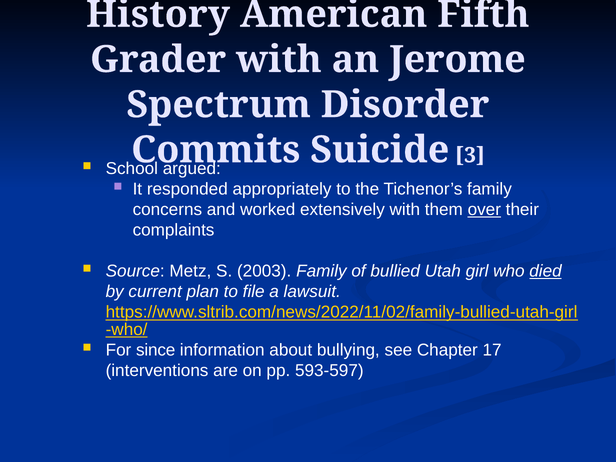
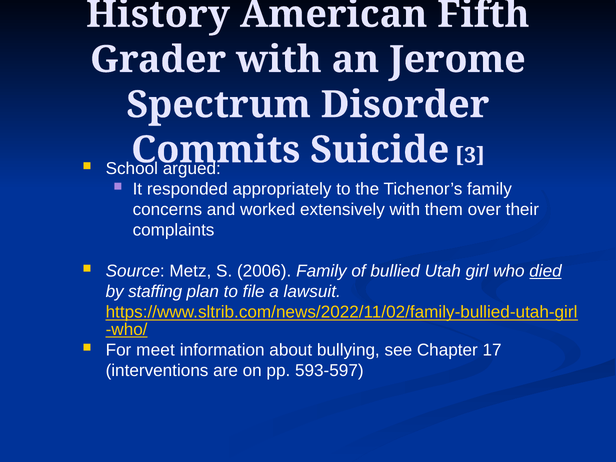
over underline: present -> none (484, 210)
2003: 2003 -> 2006 (264, 271)
current: current -> staffing (155, 292)
since: since -> meet (155, 350)
